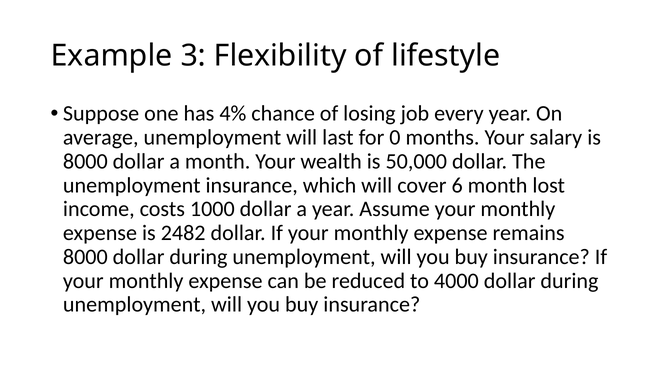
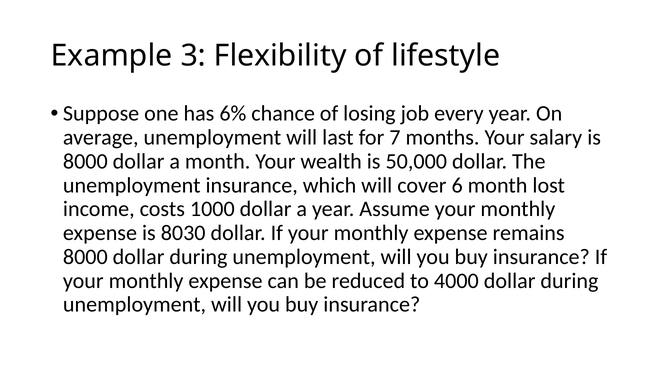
4%: 4% -> 6% (233, 114)
0: 0 -> 7 (395, 137)
2482: 2482 -> 8030 (183, 233)
